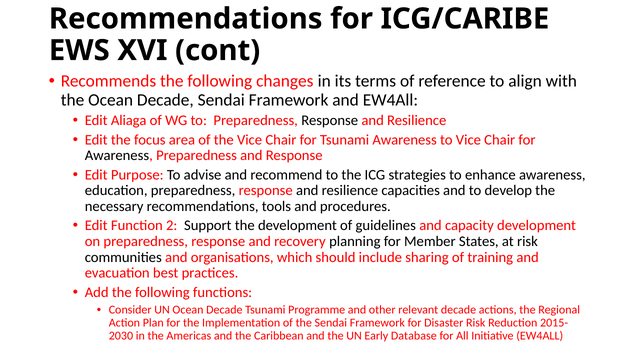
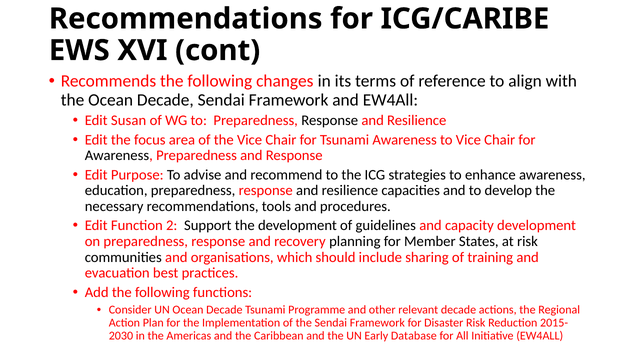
Aliaga: Aliaga -> Susan (129, 121)
